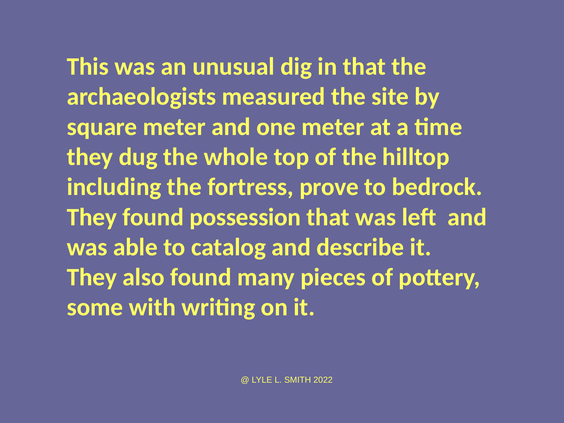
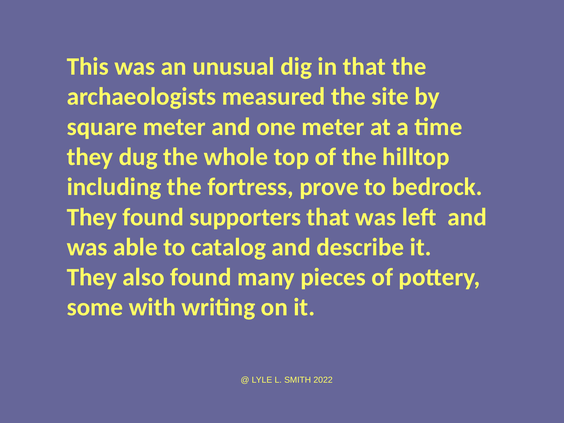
possession: possession -> supporters (245, 217)
